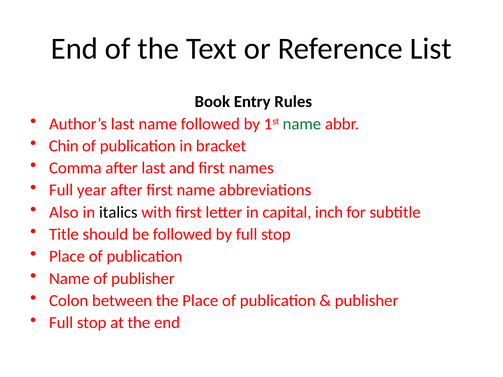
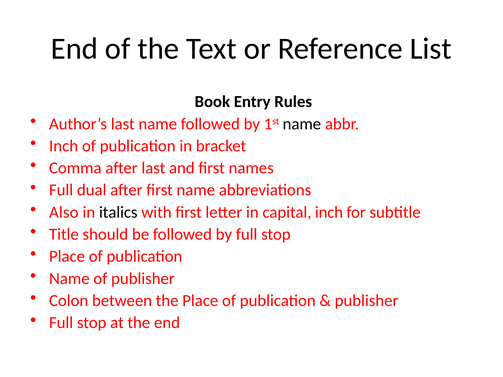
name colour: green -> black (302, 124)
Chin: Chin -> Inch (64, 146)
year: year -> dual (92, 190)
